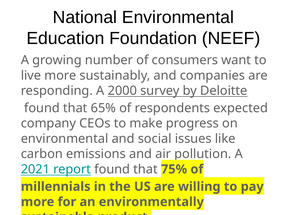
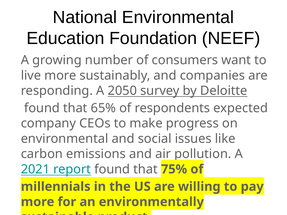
2000: 2000 -> 2050 (122, 91)
